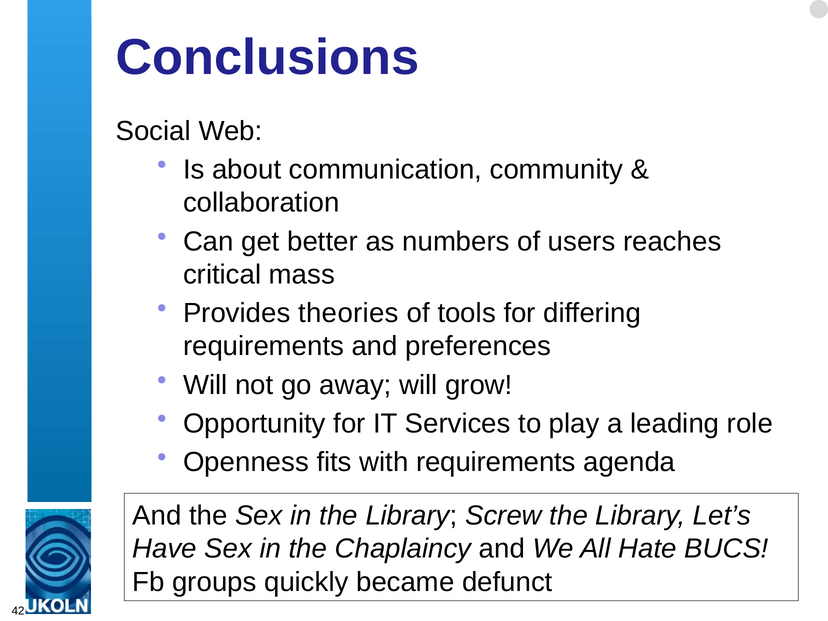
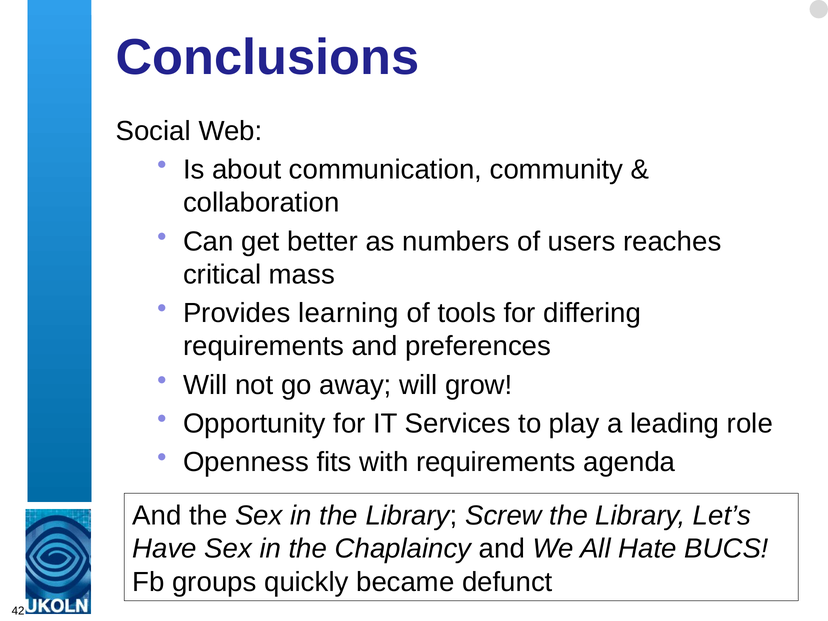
theories: theories -> learning (348, 313)
